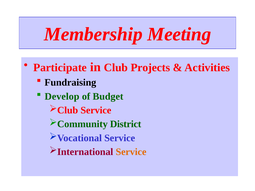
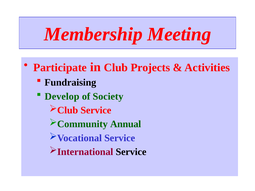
Budget: Budget -> Society (108, 96)
District: District -> Annual (126, 124)
Service colour: orange -> black (131, 152)
